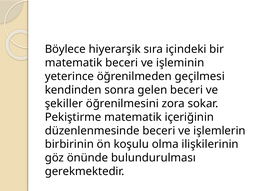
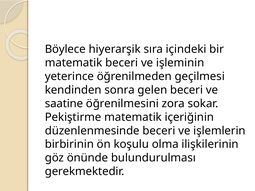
şekiller: şekiller -> saatine (64, 104)
